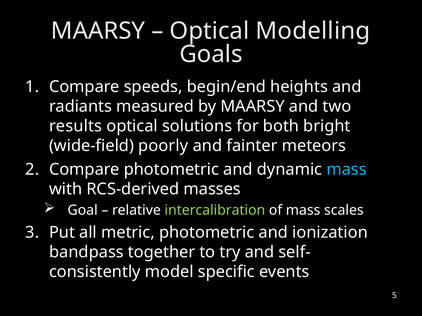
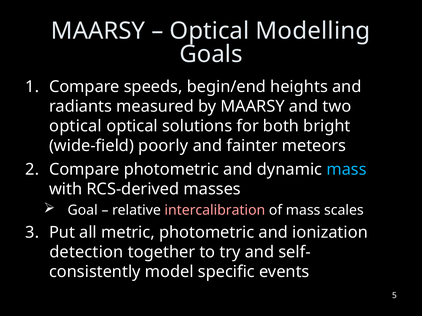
results: results -> optical (76, 126)
intercalibration colour: light green -> pink (215, 211)
bandpass: bandpass -> detection (86, 253)
